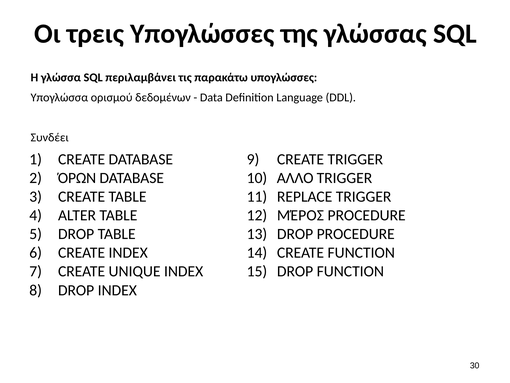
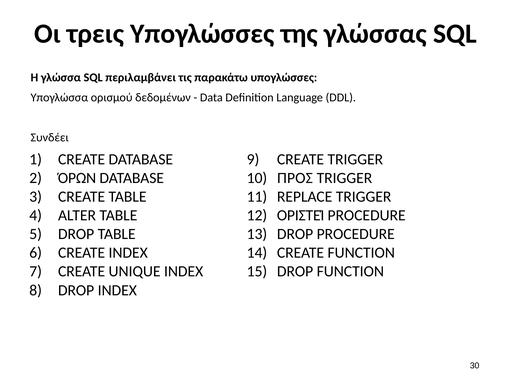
ΑΛΛΟ: ΑΛΛΟ -> ΠΡΟΣ (295, 178)
ΜΈΡΟΣ: ΜΈΡΟΣ -> ΟΡΙΣΤΕΊ (301, 215)
